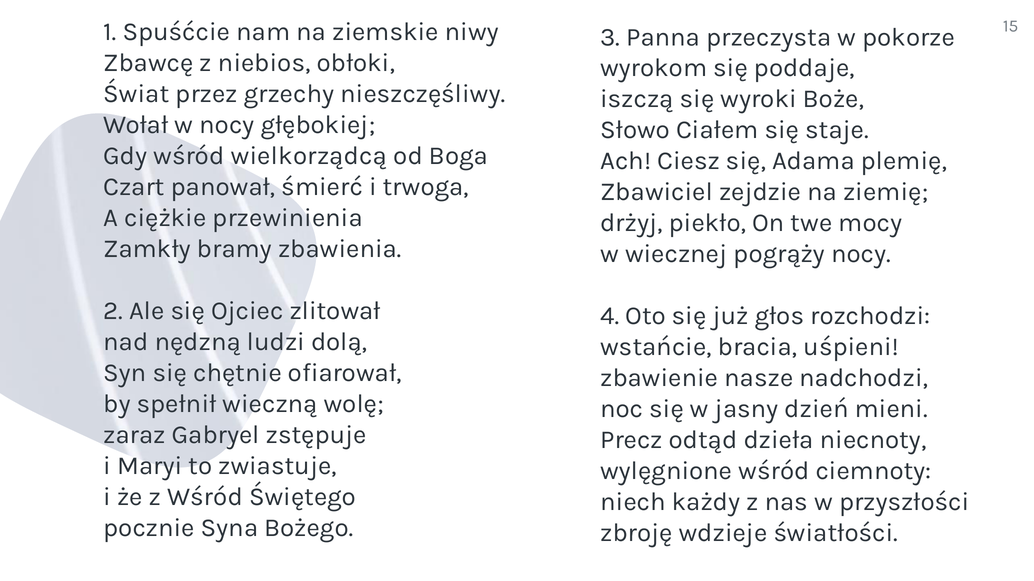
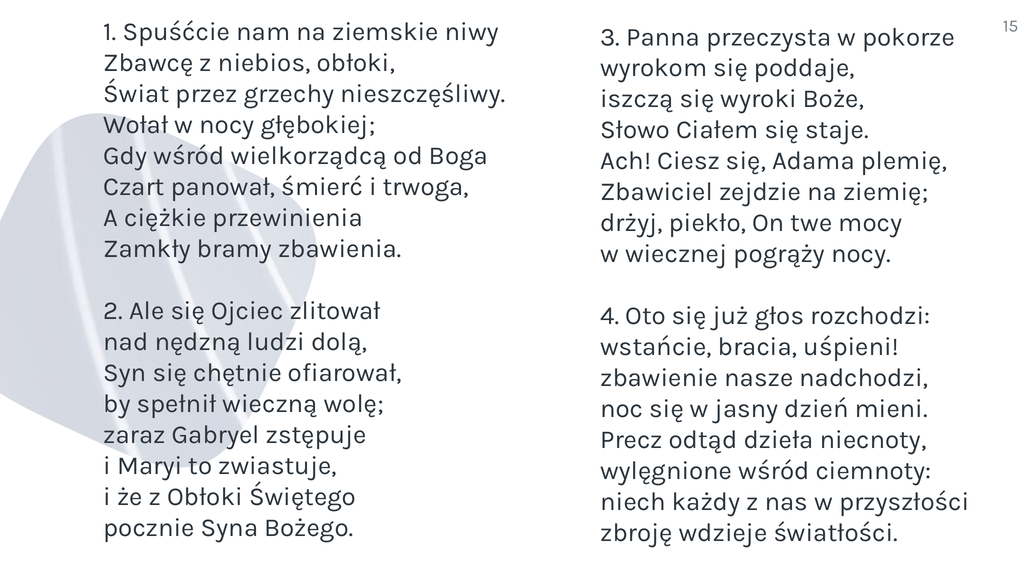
z Wśród: Wśród -> Obłoki (205, 497)
